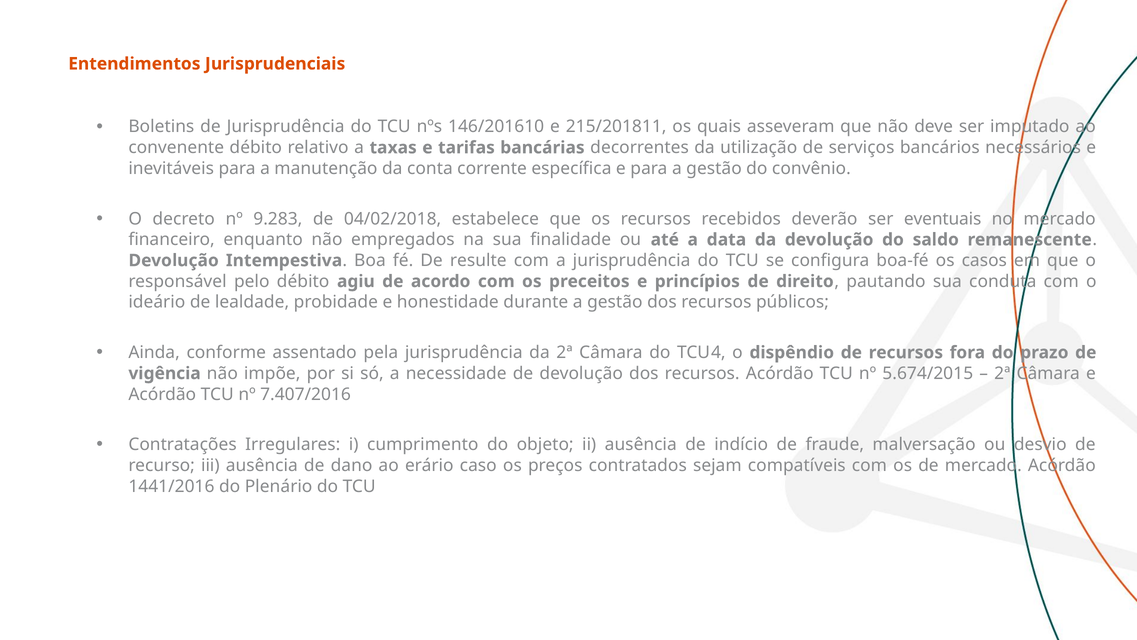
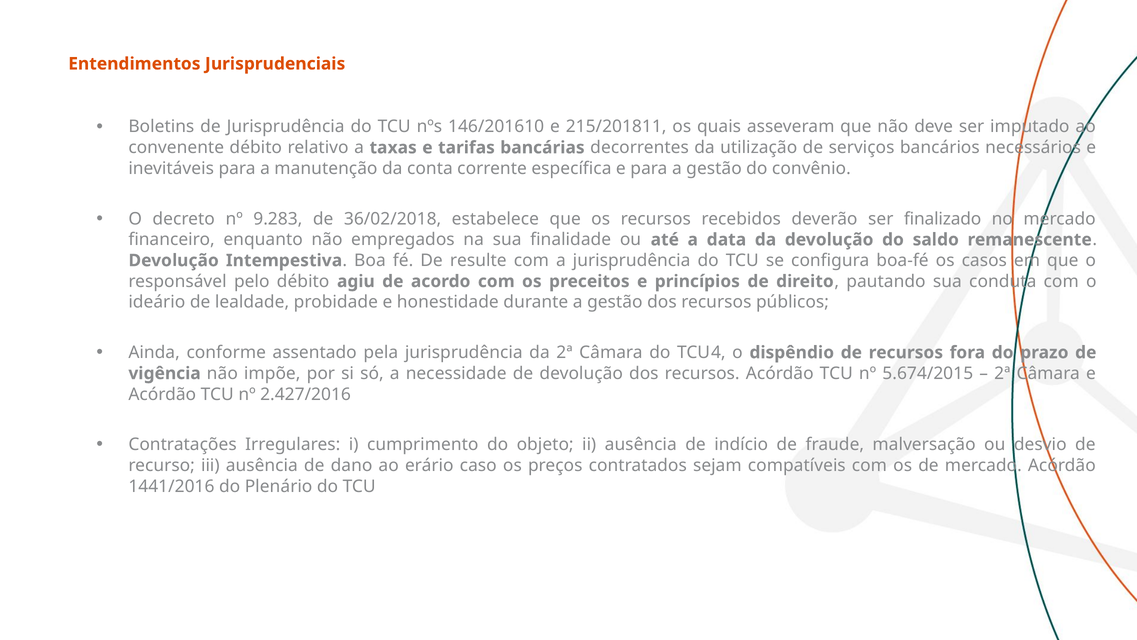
04/02/2018: 04/02/2018 -> 36/02/2018 (393, 219)
eventuais: eventuais -> finalizado (943, 219)
7.407/2016: 7.407/2016 -> 2.427/2016 (306, 394)
